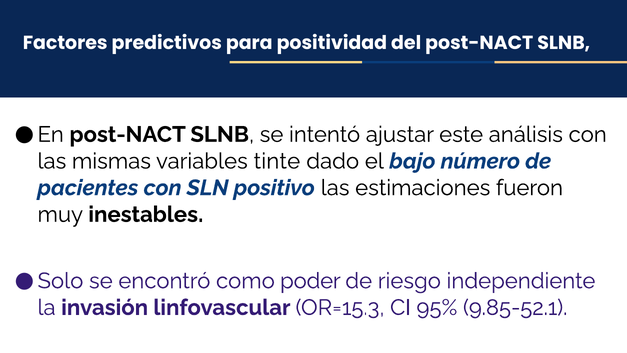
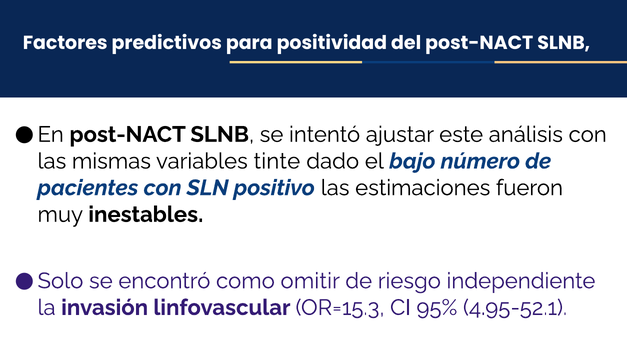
poder: poder -> omitir (310, 281)
9.85-52.1: 9.85-52.1 -> 4.95-52.1 (515, 307)
